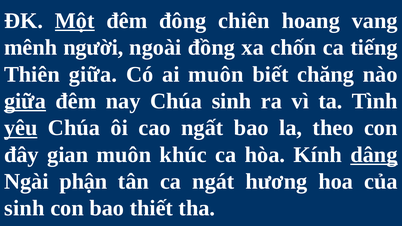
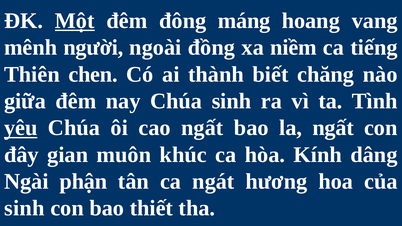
chiên: chiên -> máng (244, 21)
chốn: chốn -> niềm (293, 48)
Thiên giữa: giữa -> chen (93, 74)
ai muôn: muôn -> thành (216, 74)
giữa underline: present -> none (25, 101)
la theo: theo -> ngất (333, 128)
dâng underline: present -> none (374, 155)
